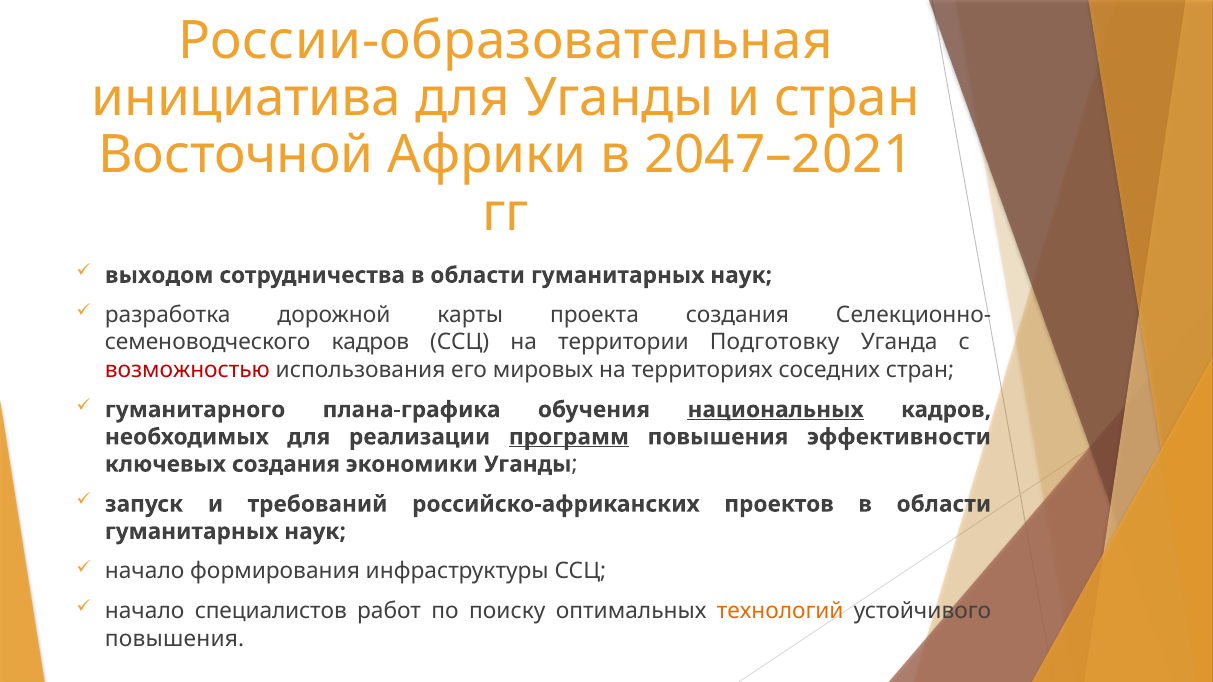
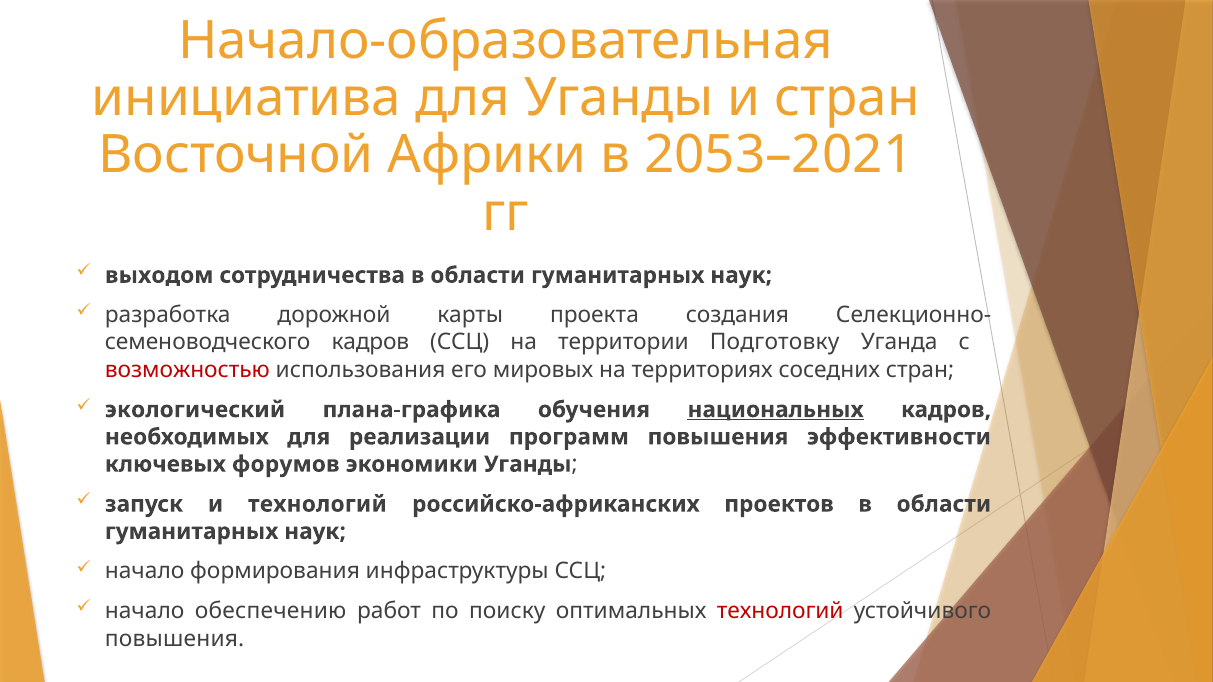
России-образовательная: России-образовательная -> Начало-образовательная (506, 41)
2047–2021: 2047–2021 -> 2053–2021 (779, 156)
гуманитарного: гуманитарного -> экологический (195, 410)
программ underline: present -> none (569, 437)
ключевых создания: создания -> форумов (286, 464)
и требований: требований -> технологий (317, 504)
специалистов: специалистов -> обеспечению (271, 612)
технологий colour: orange -> red (780, 612)
